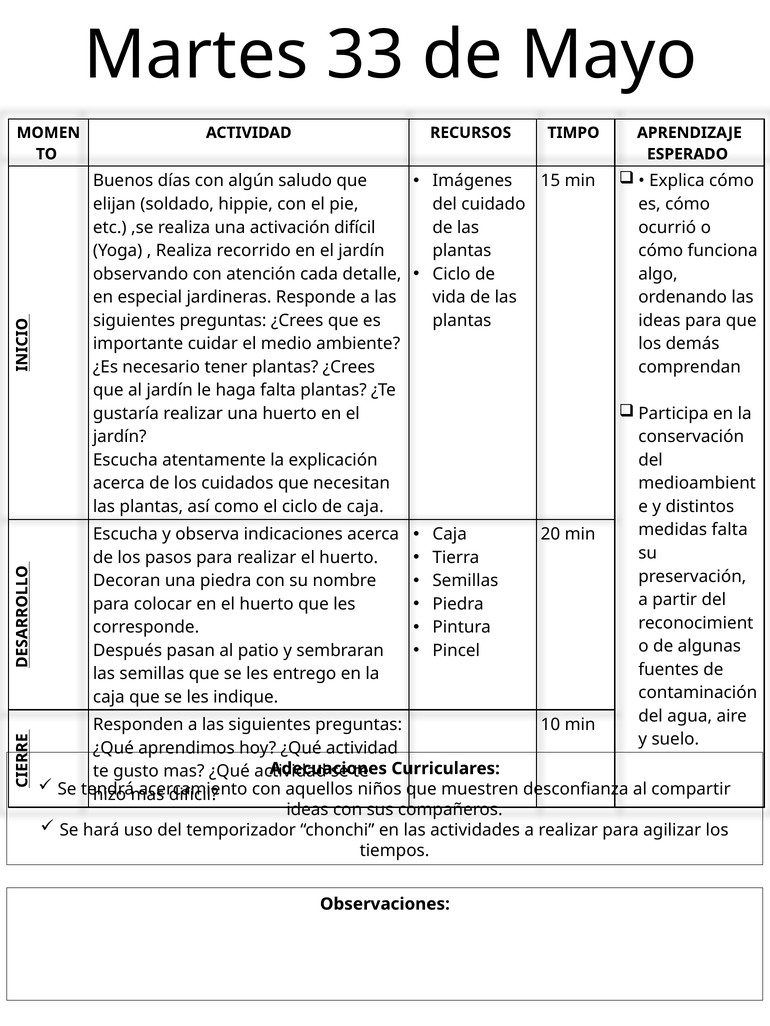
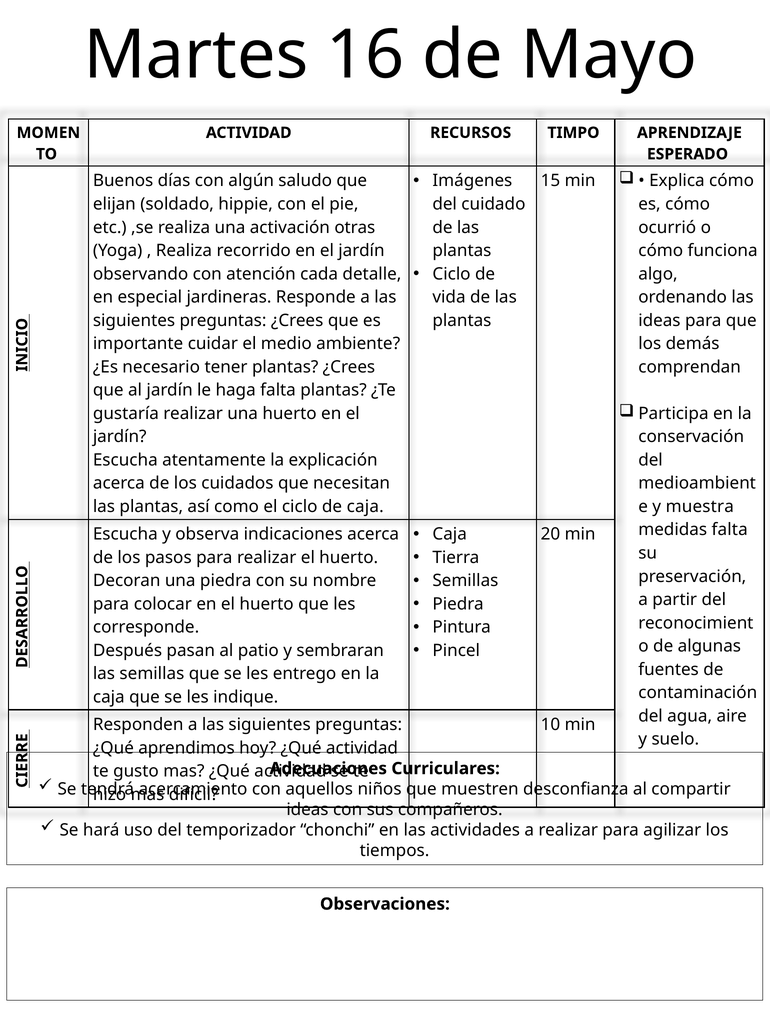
33: 33 -> 16 (365, 55)
activación difícil: difícil -> otras (355, 228)
distintos: distintos -> muestra (700, 507)
